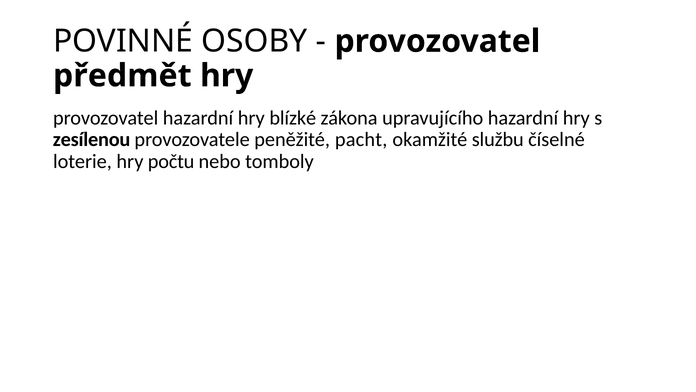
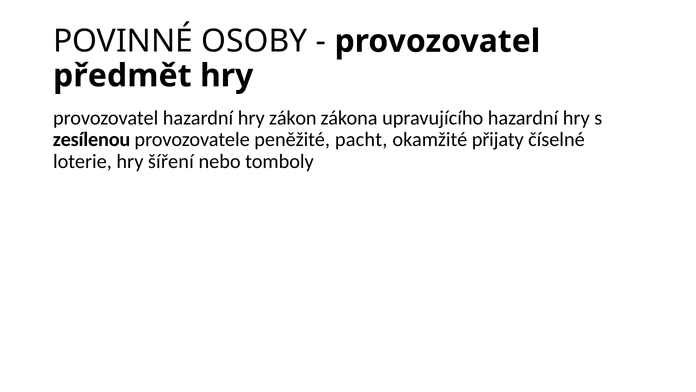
blízké: blízké -> zákon (293, 118)
službu: službu -> přijaty (498, 140)
počtu: počtu -> šíření (171, 162)
